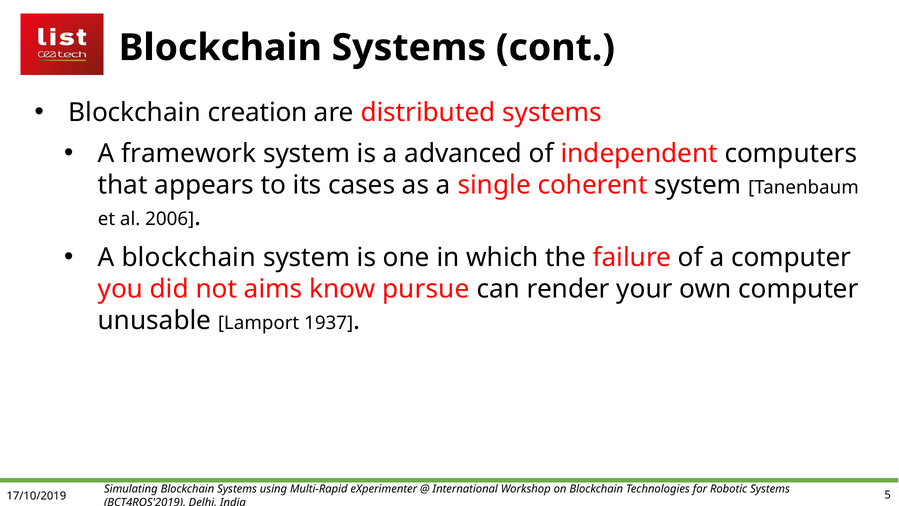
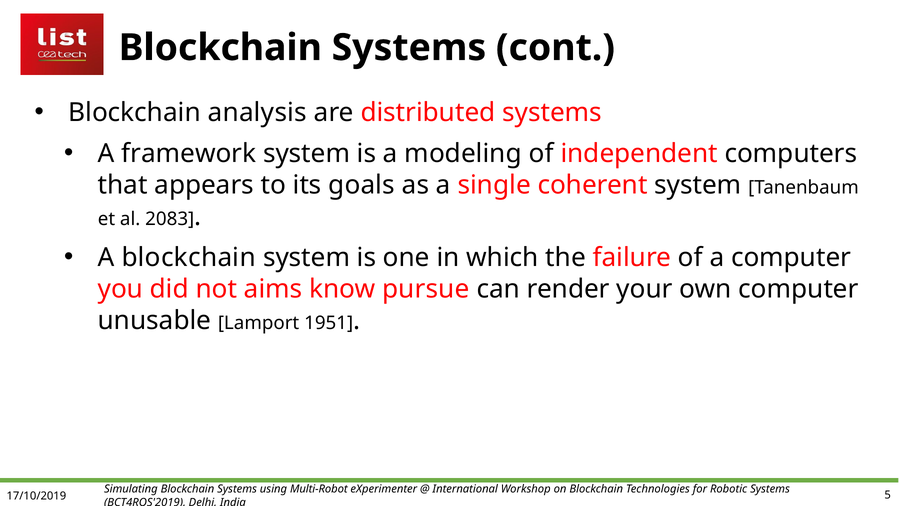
creation: creation -> analysis (257, 113)
advanced: advanced -> modeling (463, 154)
cases: cases -> goals (362, 185)
2006: 2006 -> 2083 (170, 219)
1937: 1937 -> 1951 (329, 323)
Multi-Rapid: Multi-Rapid -> Multi-Robot (319, 489)
